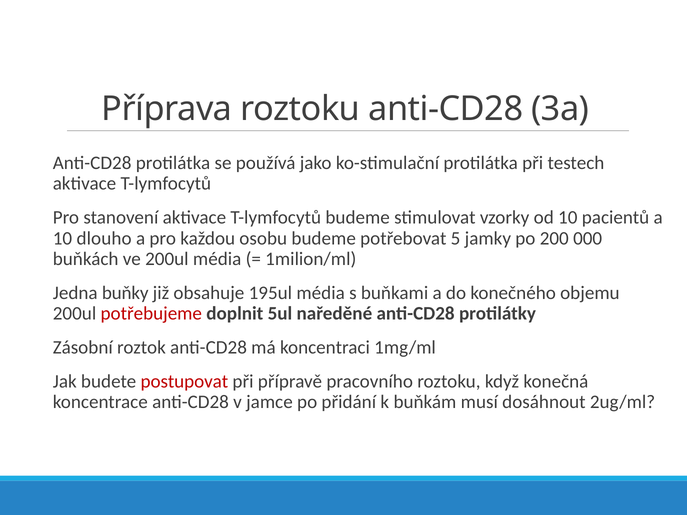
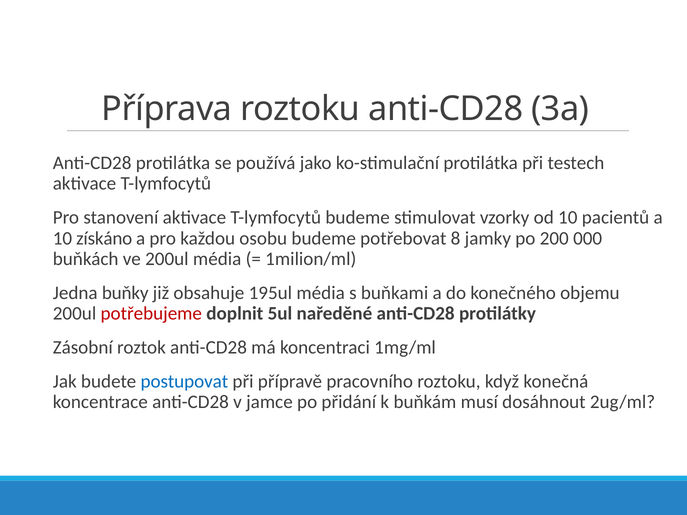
dlouho: dlouho -> získáno (104, 238)
5: 5 -> 8 (456, 238)
postupovat colour: red -> blue (184, 382)
